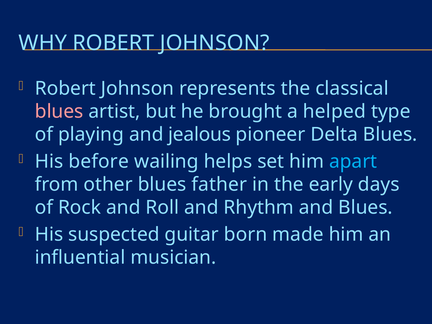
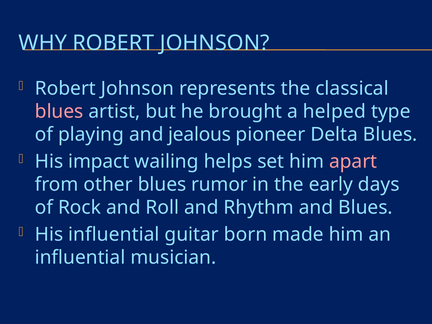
before: before -> impact (99, 161)
apart colour: light blue -> pink (353, 161)
father: father -> rumor (219, 184)
His suspected: suspected -> influential (114, 234)
